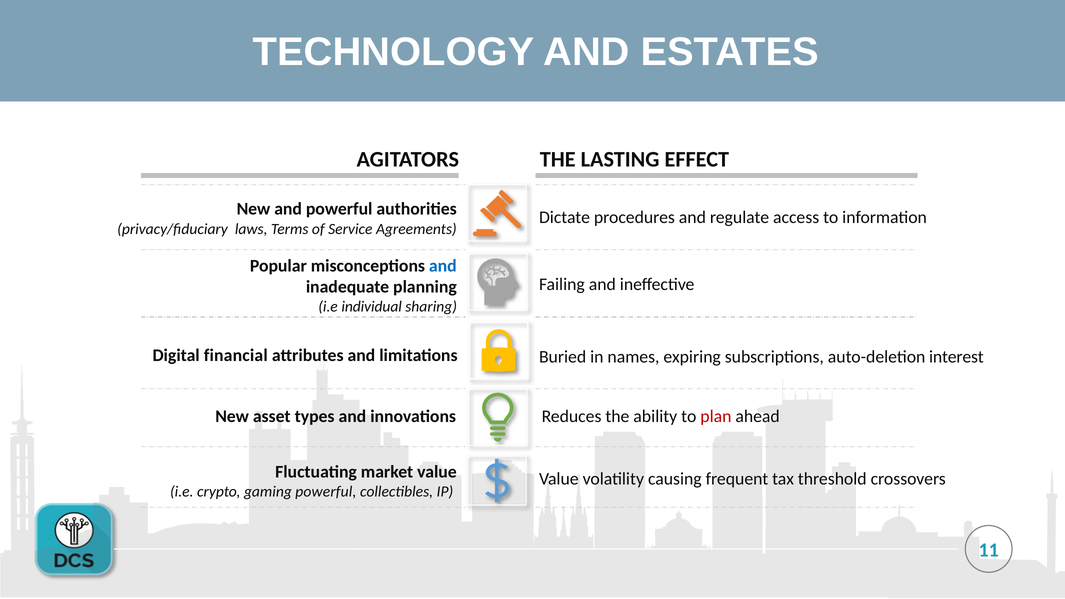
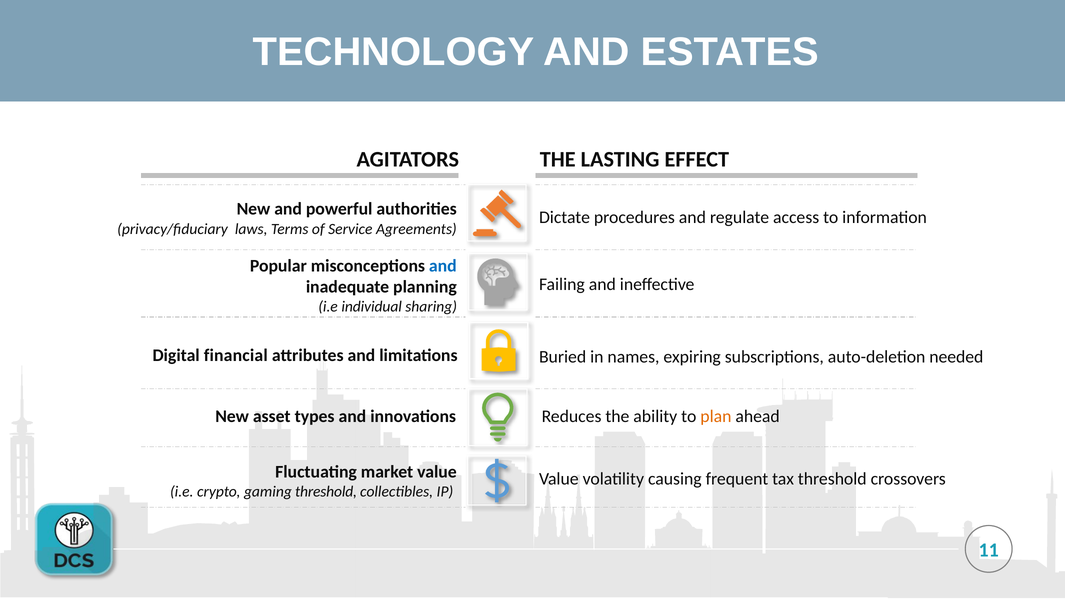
interest: interest -> needed (956, 357)
plan colour: red -> orange (716, 417)
gaming powerful: powerful -> threshold (326, 492)
